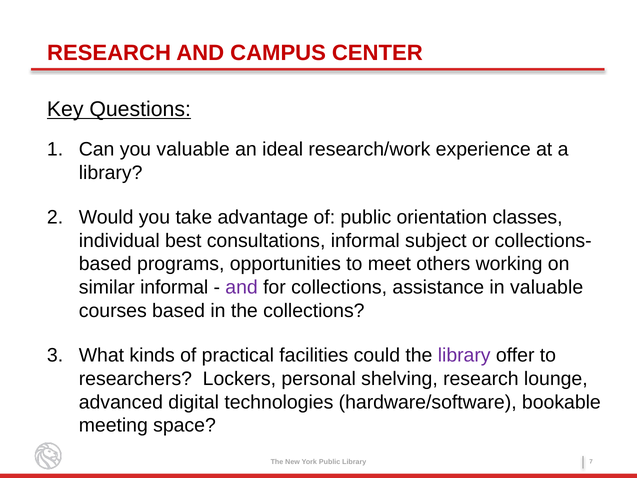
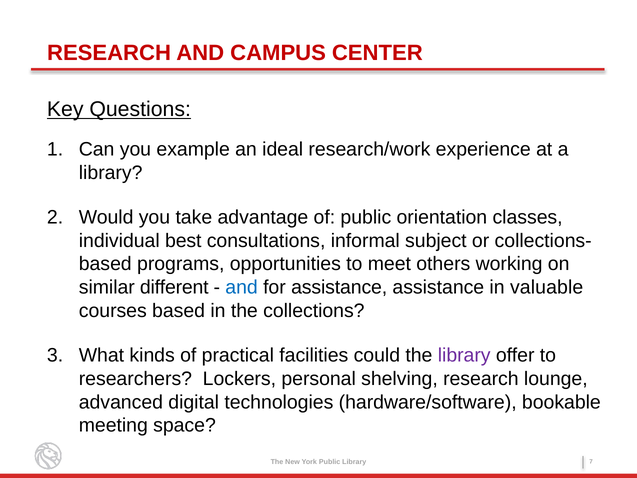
you valuable: valuable -> example (193, 149)
similar informal: informal -> different (174, 287)
and colour: purple -> blue (242, 287)
for collections: collections -> assistance (339, 287)
